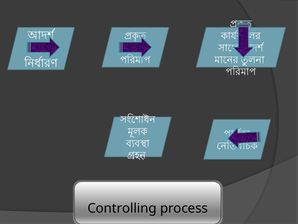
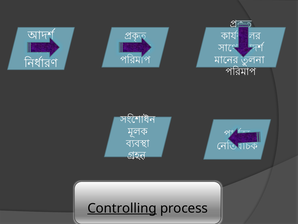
Controlling underline: none -> present (122, 208)
